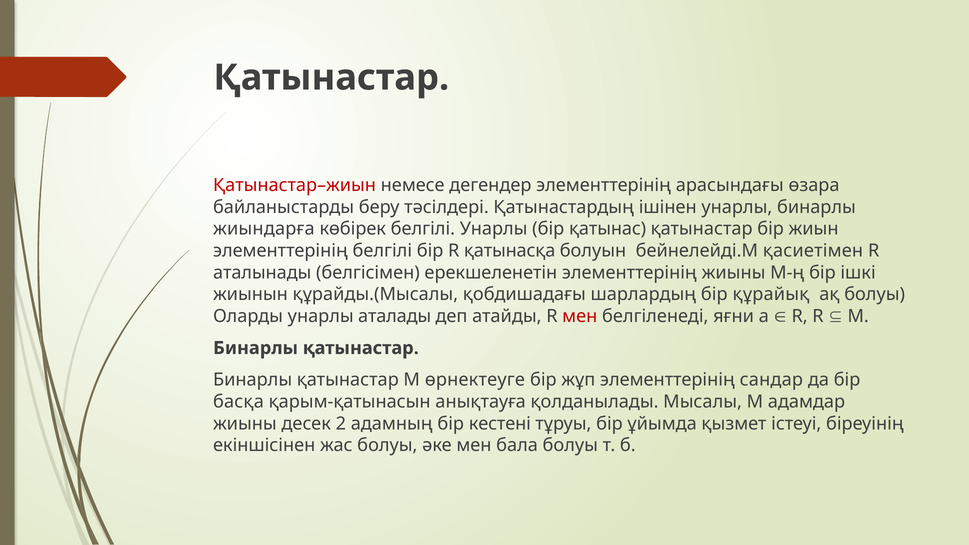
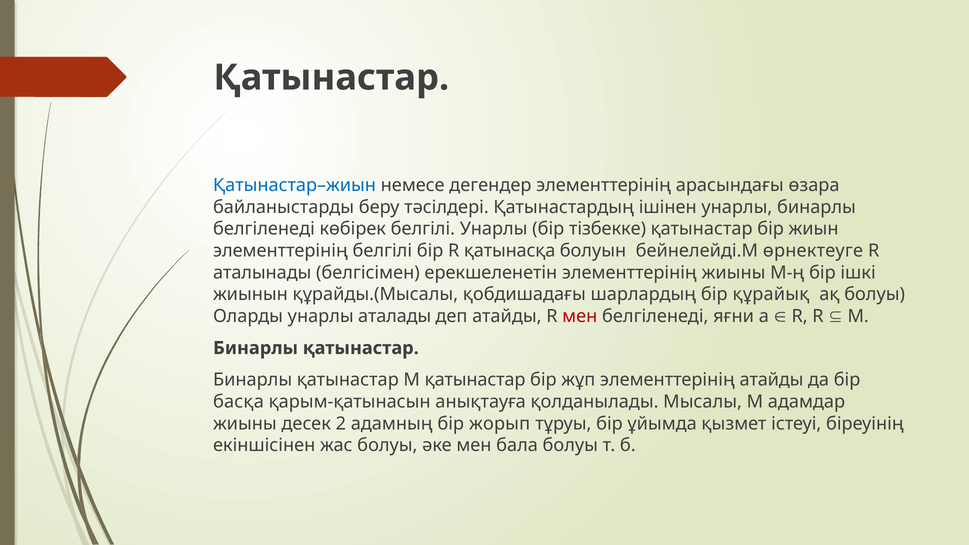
Қатынастар–жиын colour: red -> blue (295, 185)
жиындарға: жиындарға -> белгіленеді (264, 229)
қатынас: қатынас -> тізбекке (608, 229)
қасиетімен: қасиетімен -> өрнектеуге (813, 251)
М өрнектеуге: өрнектеуге -> қатынастар (475, 380)
элементтерінің сандар: сандар -> атайды (772, 380)
кестені: кестені -> жорып (500, 424)
